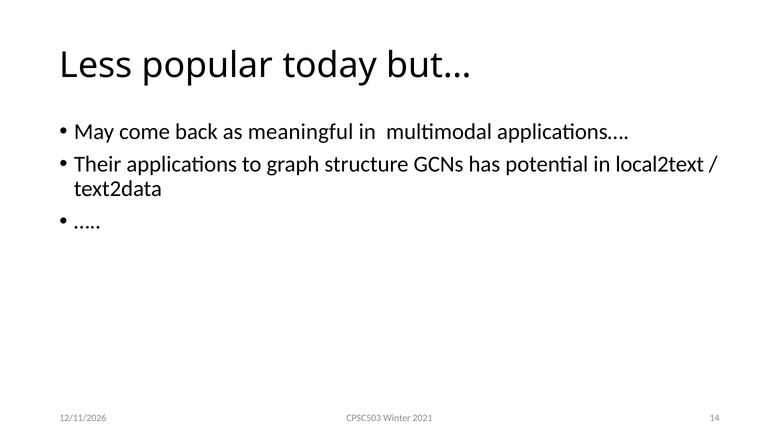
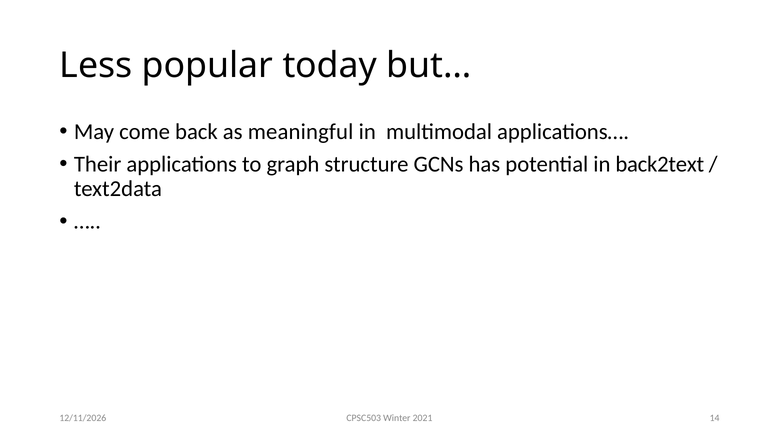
local2text: local2text -> back2text (660, 164)
